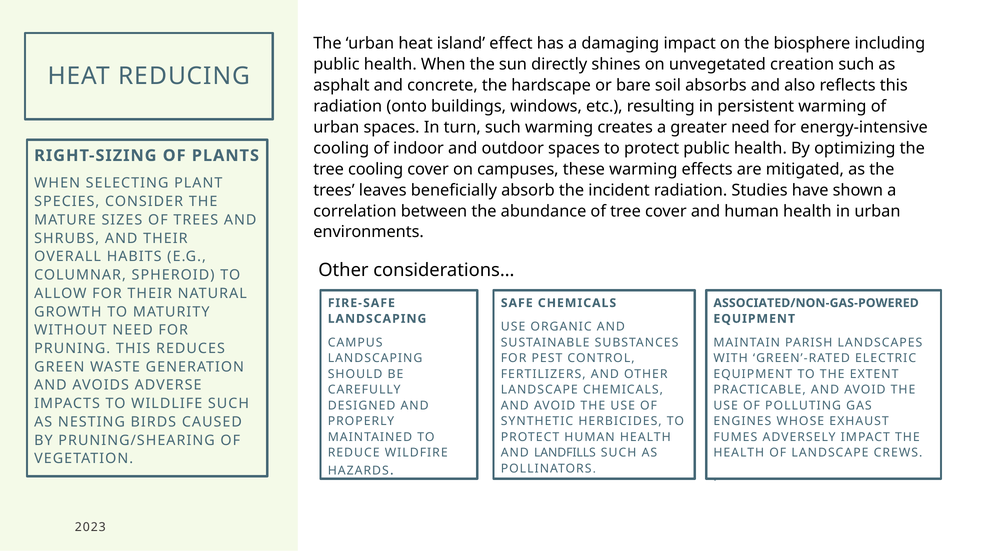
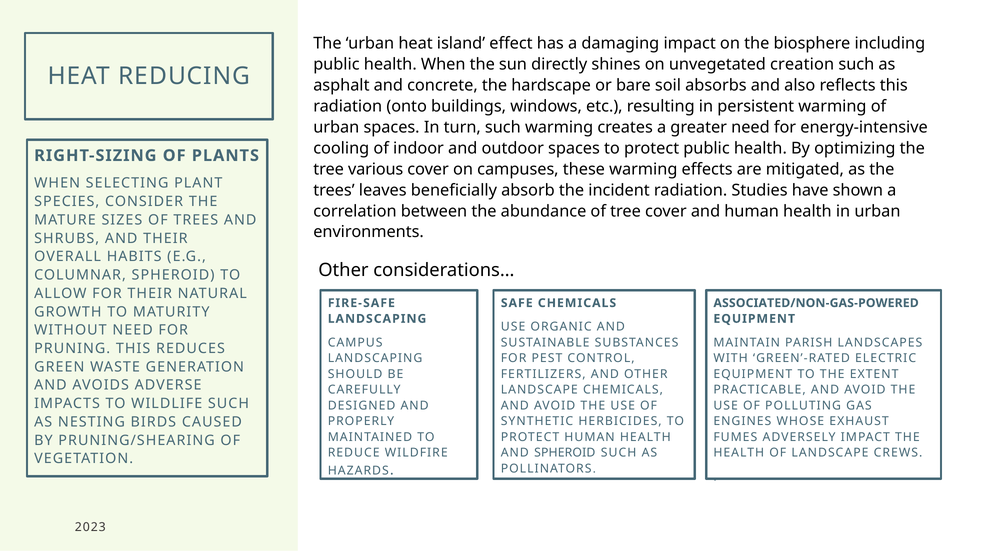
tree cooling: cooling -> various (376, 169)
AND LANDFILLS: LANDFILLS -> SPHEROID (565, 453)
